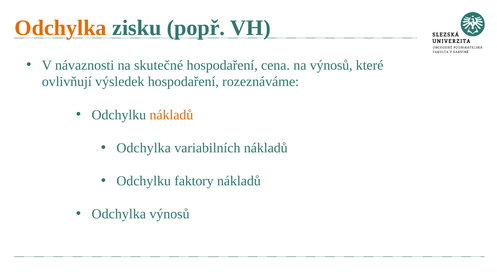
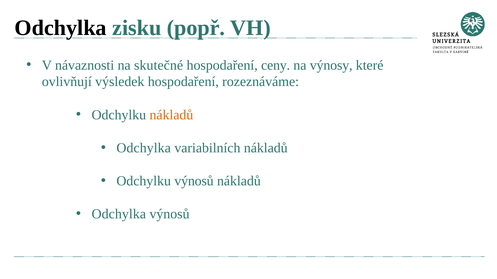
Odchylka colour: orange -> black (61, 28)
cena: cena -> ceny (276, 65)
na výnosů: výnosů -> výnosy (331, 65)
Odchylku faktory: faktory -> výnosů (194, 181)
